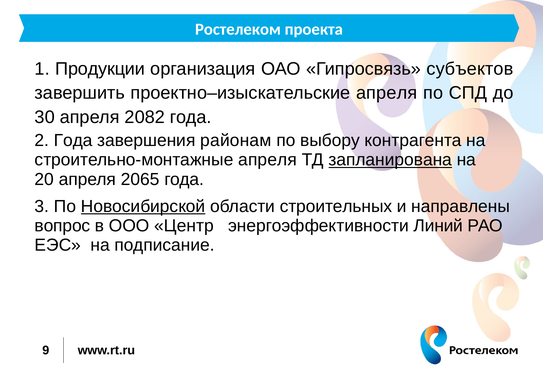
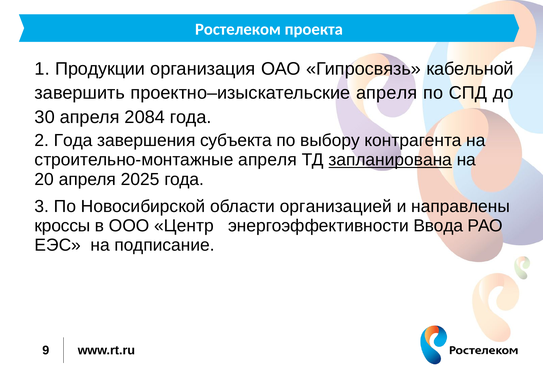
субъектов: субъектов -> кабельной (470, 69)
2082: 2082 -> 2084 (145, 117)
районам: районам -> субъекта (236, 140)
2065: 2065 -> 2025 (140, 179)
Новосибирской underline: present -> none (143, 206)
строительных: строительных -> организацией (336, 206)
вопрос: вопрос -> кроссы (62, 226)
Линий: Линий -> Ввода (438, 226)
